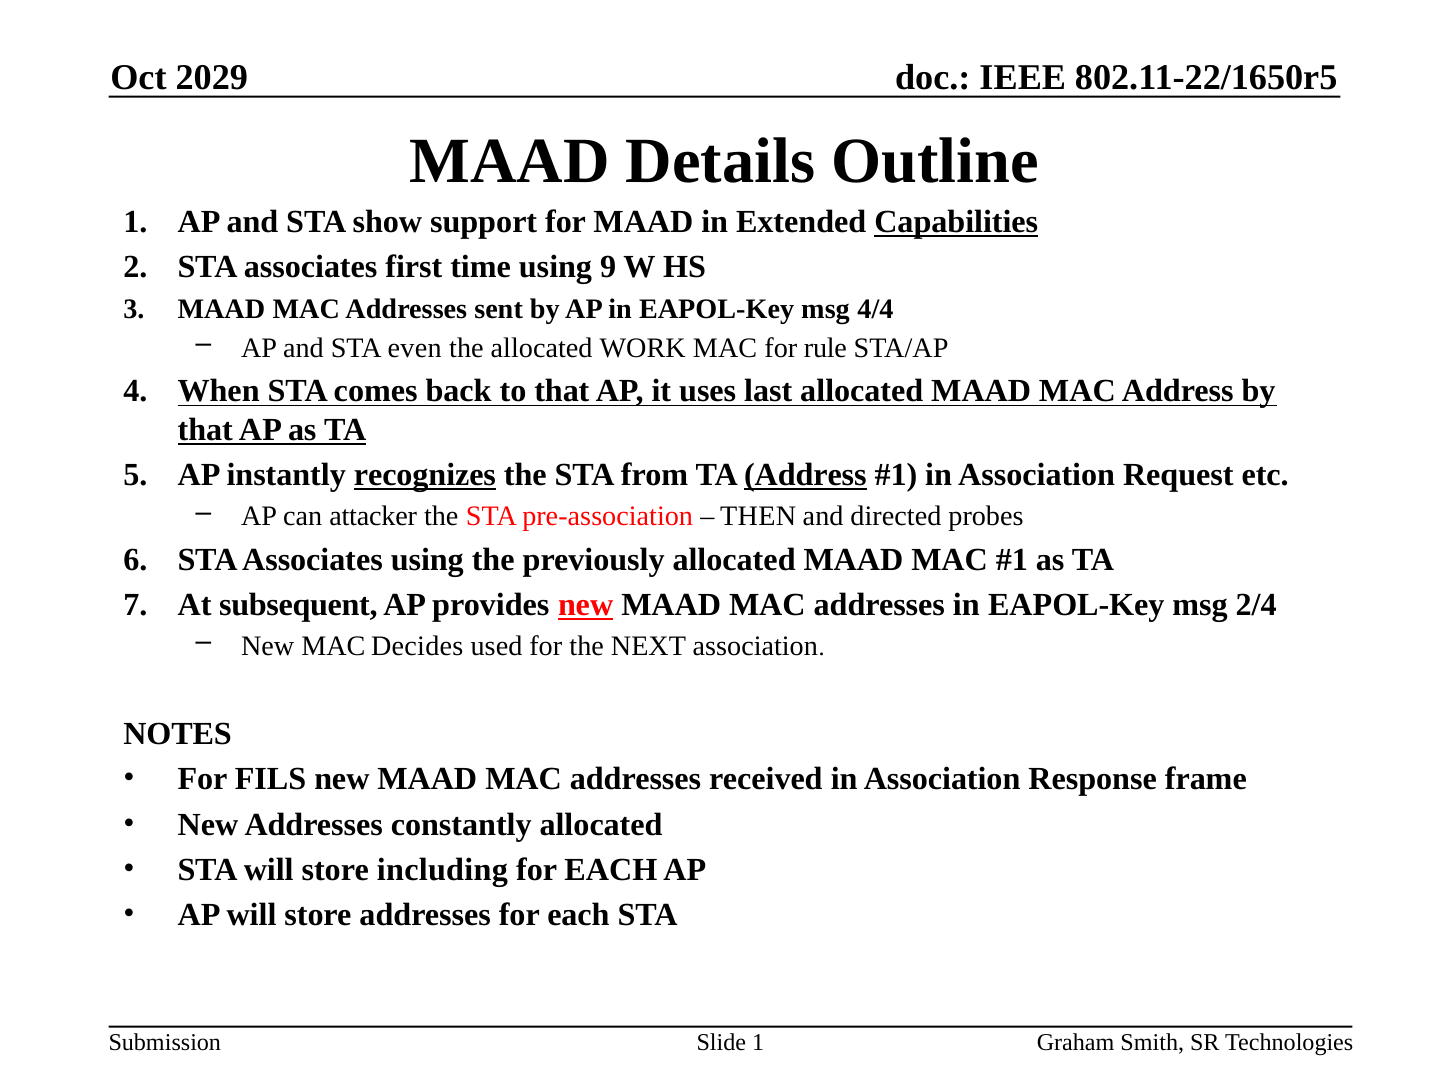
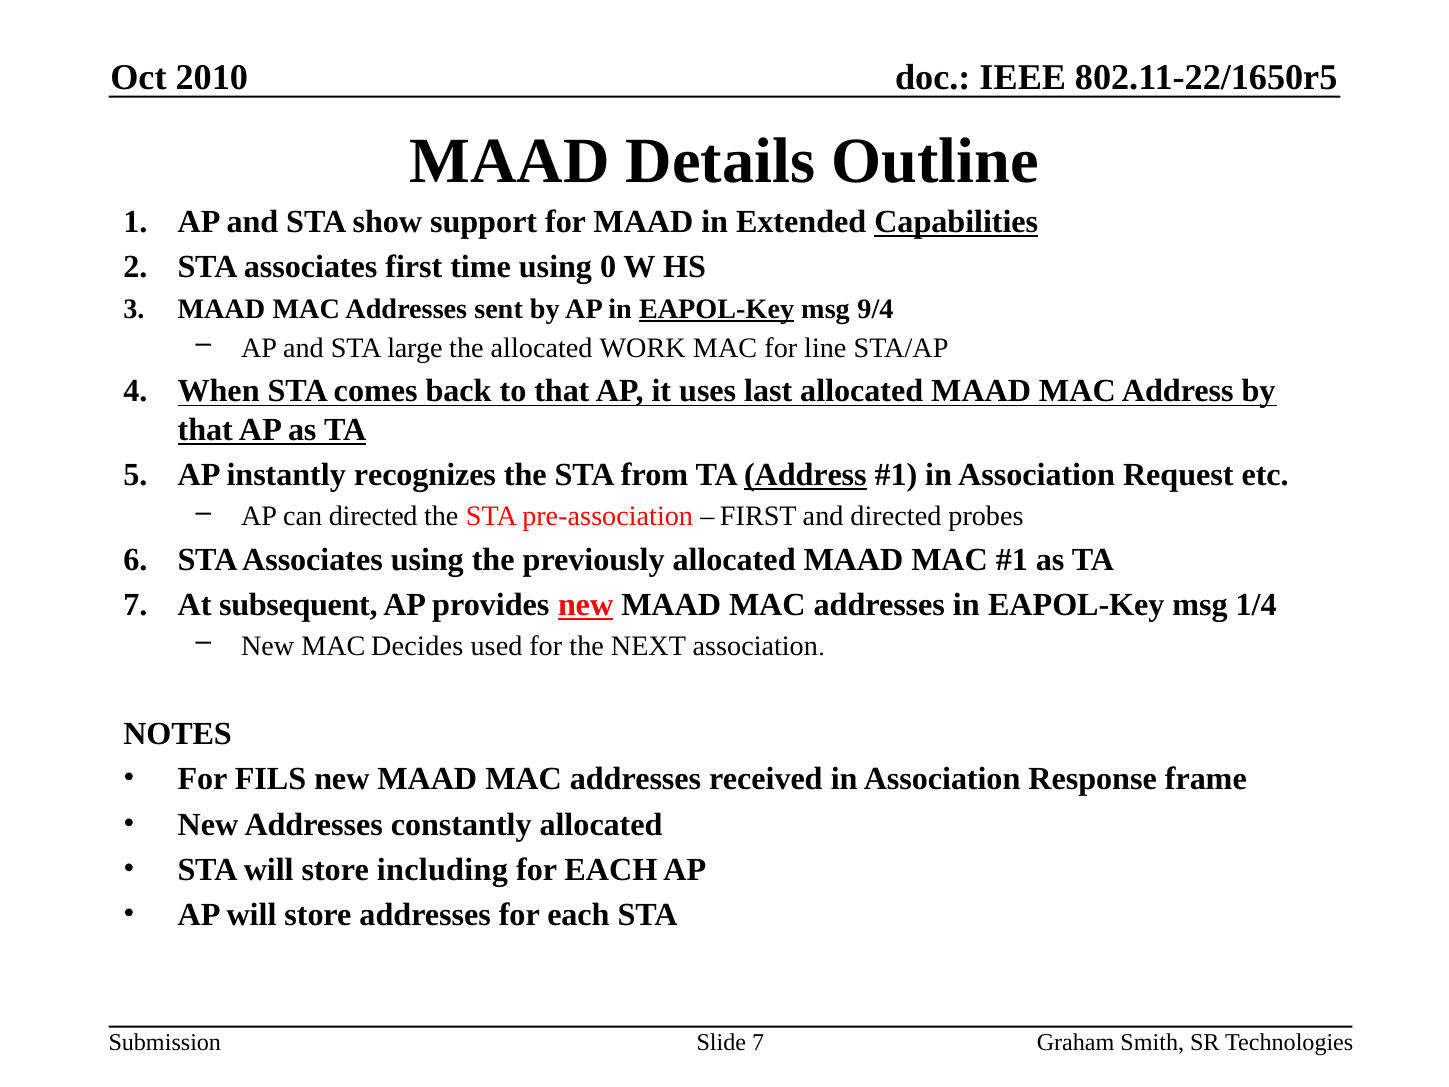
2029: 2029 -> 2010 (212, 77)
9: 9 -> 0 (608, 267)
EAPOL-Key underline: none -> present (717, 309)
4/4: 4/4 -> 9/4 (875, 309)
even: even -> large (415, 348)
rule: rule -> line (825, 348)
recognizes underline: present -> none (425, 475)
can attacker: attacker -> directed (373, 516)
THEN: THEN -> FIRST (758, 516)
2/4: 2/4 -> 1/4 (1256, 604)
Slide 1: 1 -> 7 (758, 1042)
